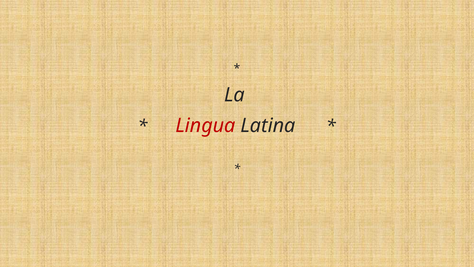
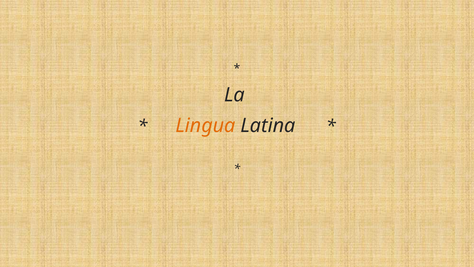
Lingua colour: red -> orange (205, 125)
